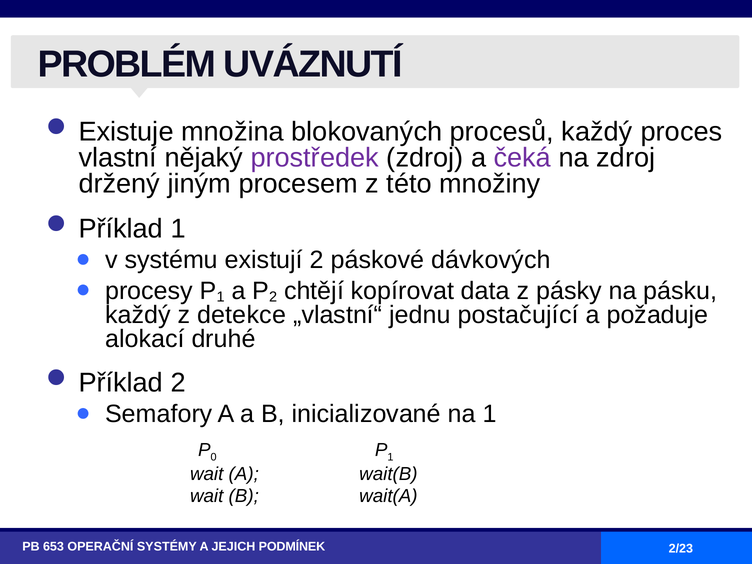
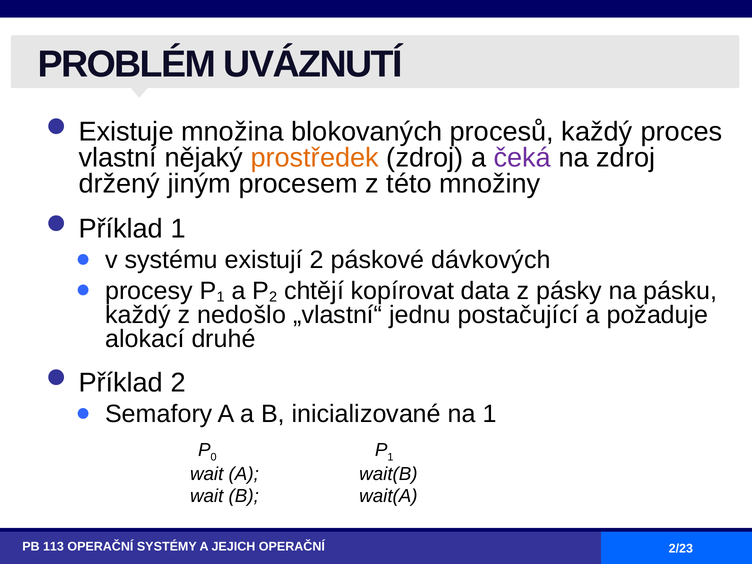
prostředek colour: purple -> orange (315, 158)
detekce: detekce -> nedošlo (242, 315)
653: 653 -> 113 (53, 547)
JEJICH PODMÍNEK: PODMÍNEK -> OPERAČNÍ (292, 547)
